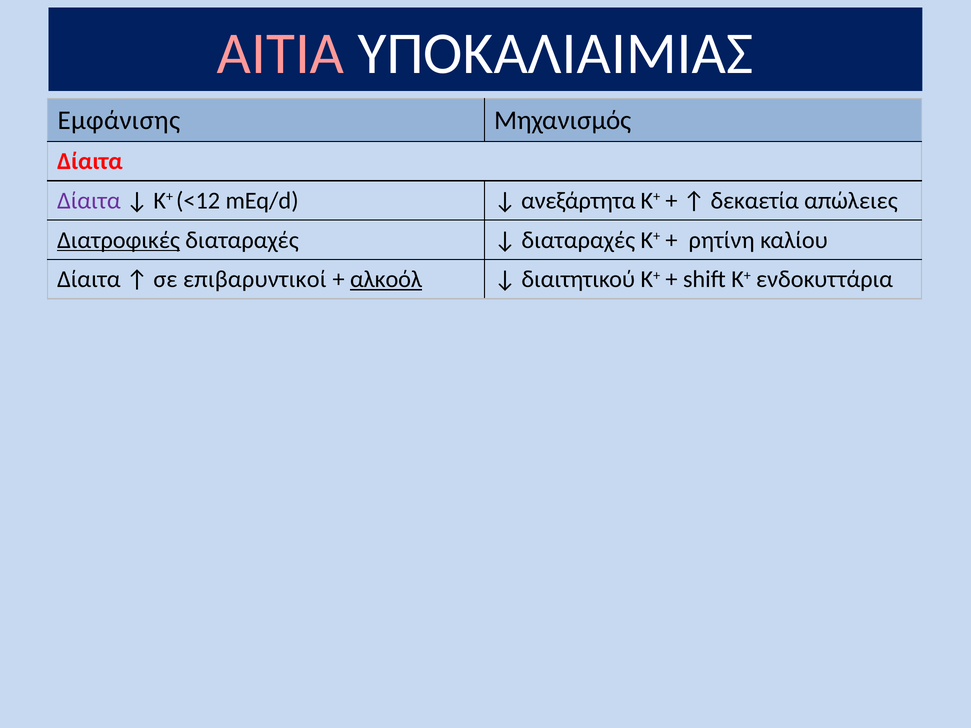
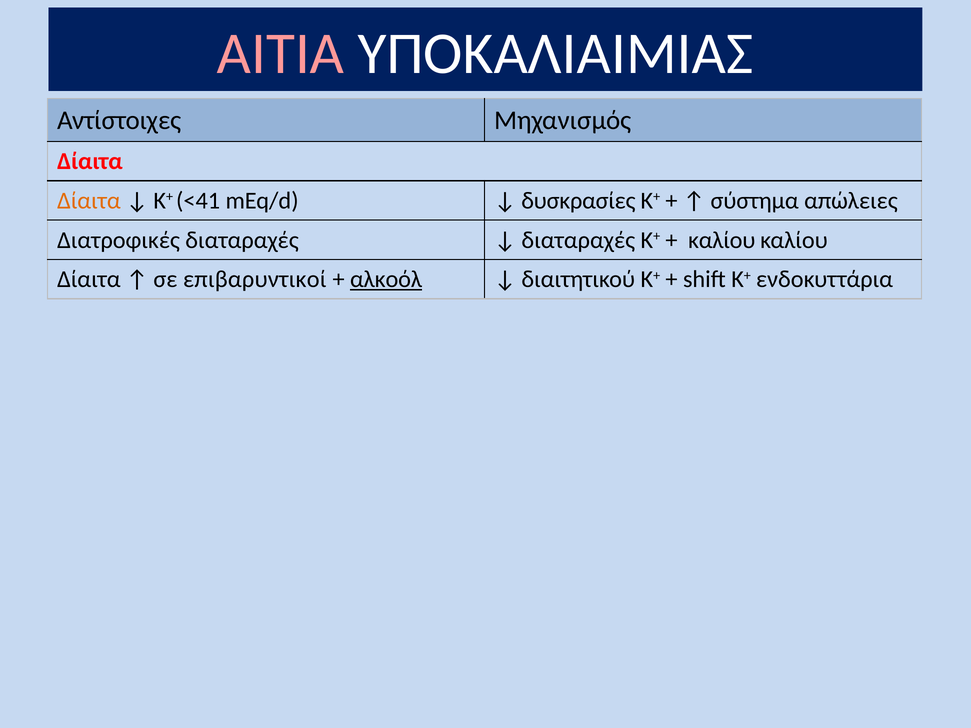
Εμφάνισης: Εμφάνισης -> Αντίστοιχες (119, 120)
Δίαιτα colour: purple -> orange (89, 201)
<12: <12 -> <41 (198, 201)
ανεξάρτητα: ανεξάρτητα -> δυσκρασίες (578, 201)
δεκαετία: δεκαετία -> σύστημα (755, 201)
Διατροφικές underline: present -> none (119, 240)
ρητίνη: ρητίνη -> καλίου (722, 240)
